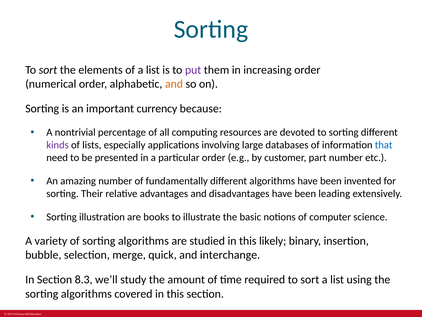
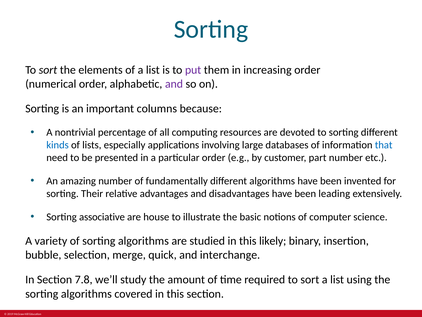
and colour: orange -> purple (174, 84)
currency: currency -> columns (157, 108)
kinds colour: purple -> blue (58, 145)
illustration: illustration -> associative (102, 217)
books: books -> house (156, 217)
8.3: 8.3 -> 7.8 (84, 279)
